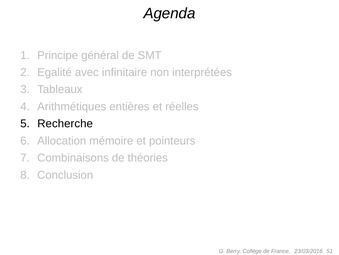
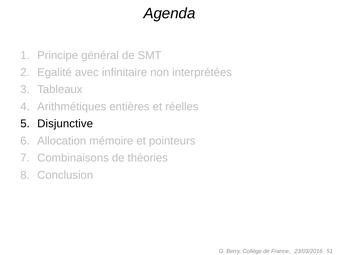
Recherche: Recherche -> Disjunctive (65, 123)
